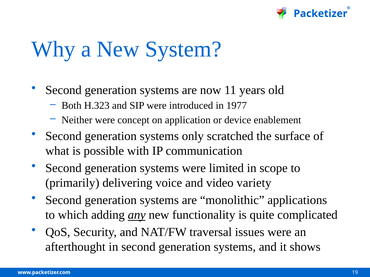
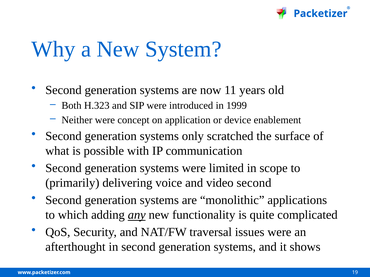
1977: 1977 -> 1999 (237, 106)
video variety: variety -> second (254, 183)
